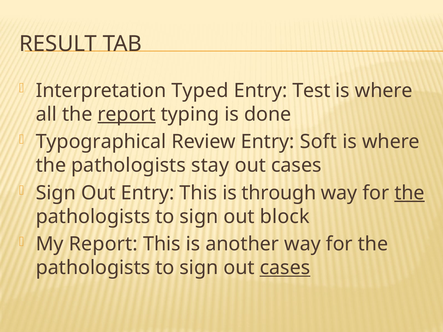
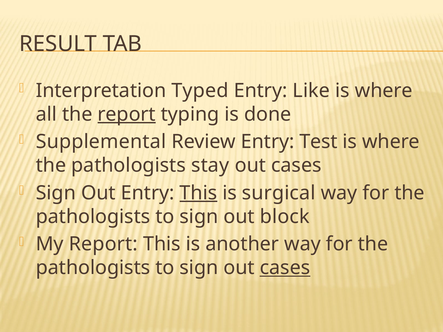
Test: Test -> Like (311, 91)
Typographical: Typographical -> Supplemental (101, 142)
Soft: Soft -> Test (319, 142)
This underline: none -> present (198, 193)
through: through -> surgical (279, 193)
the underline: present -> none (410, 193)
